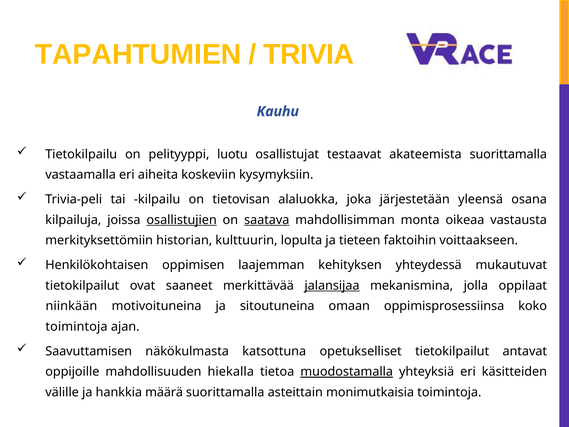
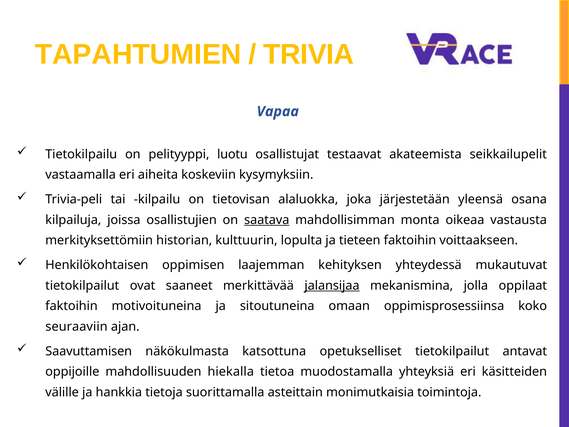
Kauhu: Kauhu -> Vapaa (278, 111)
akateemista suorittamalla: suorittamalla -> seikkailupelit (508, 154)
osallistujien underline: present -> none (182, 220)
niinkään: niinkään -> faktoihin (71, 306)
toimintoja: toimintoja -> seuraaviin (76, 326)
muodostamalla underline: present -> none (347, 372)
määrä: määrä -> tietoja (164, 392)
